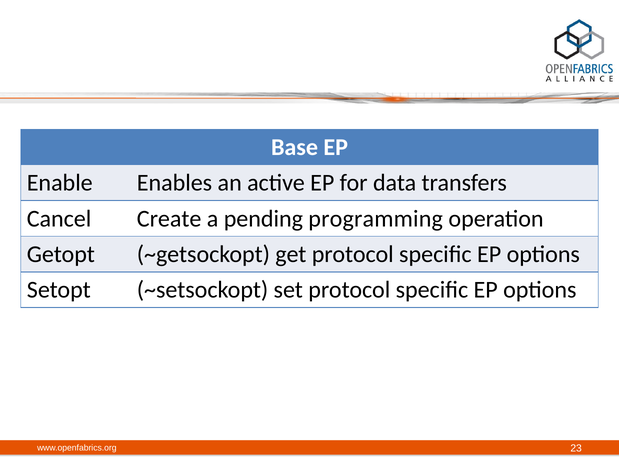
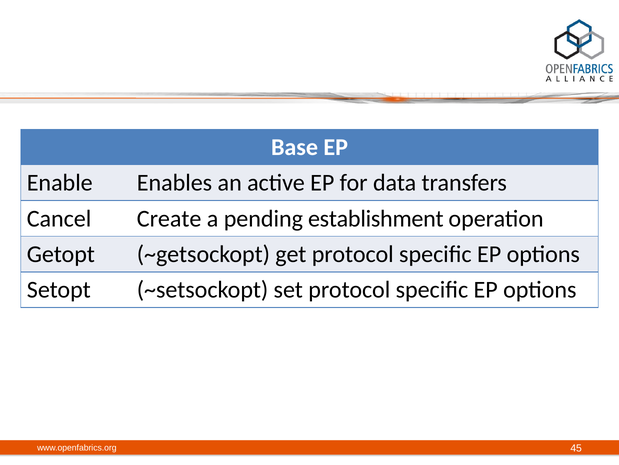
programming: programming -> establishment (376, 218)
23: 23 -> 45 (576, 447)
